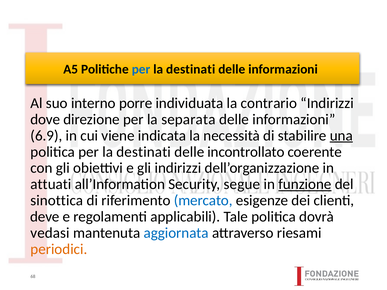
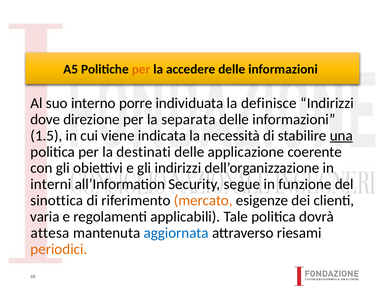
per colour: blue -> orange (141, 69)
destinati: destinati -> accedere (191, 69)
contrario: contrario -> definisce (269, 103)
6.9: 6.9 -> 1.5 (46, 136)
incontrollato: incontrollato -> applicazione (246, 152)
attuati: attuati -> interni (51, 184)
funzione underline: present -> none (305, 184)
mercato colour: blue -> orange (203, 201)
deve: deve -> varia (45, 217)
vedasi: vedasi -> attesa (50, 233)
